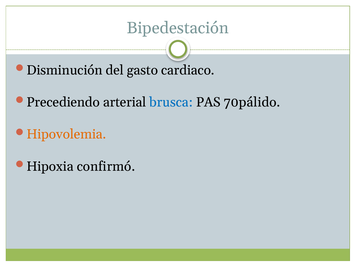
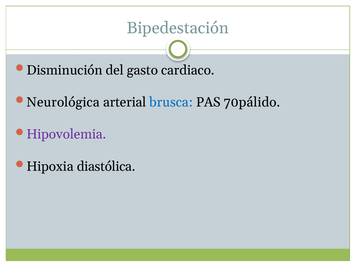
Precediendo: Precediendo -> Neurológica (63, 102)
Hipovolemia colour: orange -> purple (66, 134)
confirmó: confirmó -> diastólica (106, 166)
